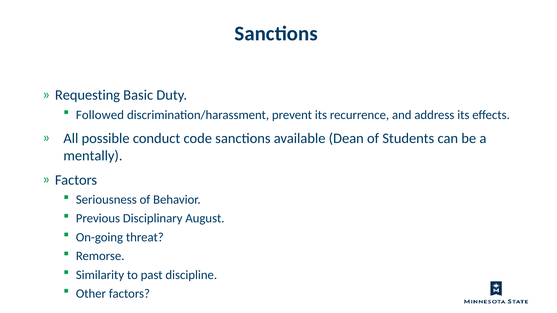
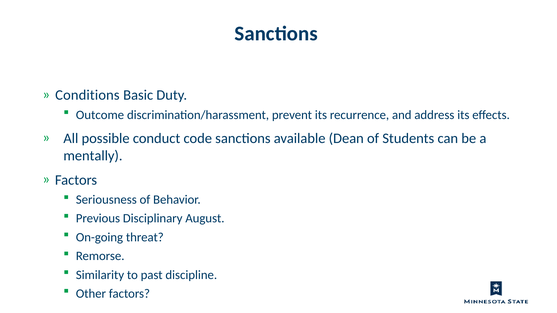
Requesting: Requesting -> Conditions (87, 95)
Followed: Followed -> Outcome (100, 115)
